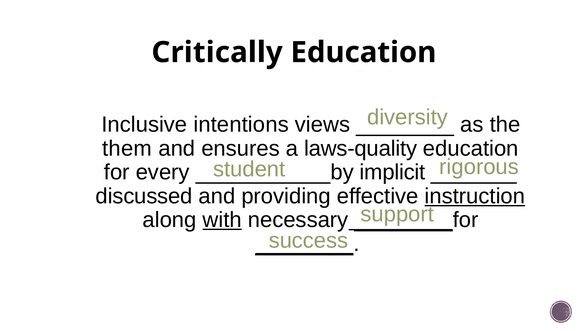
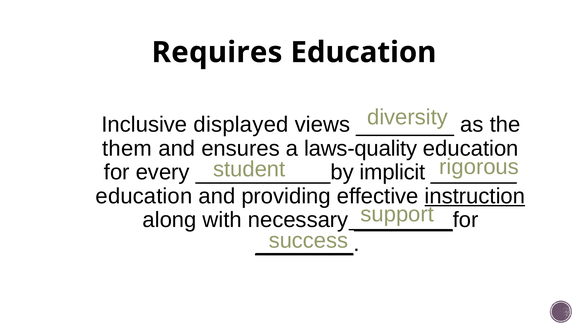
Critically: Critically -> Requires (217, 52)
intentions: intentions -> displayed (241, 124)
discussed: discussed -> education (144, 196)
with underline: present -> none (222, 220)
